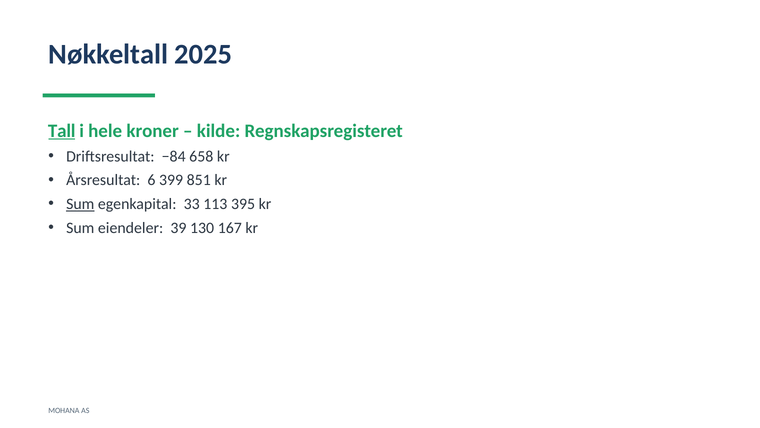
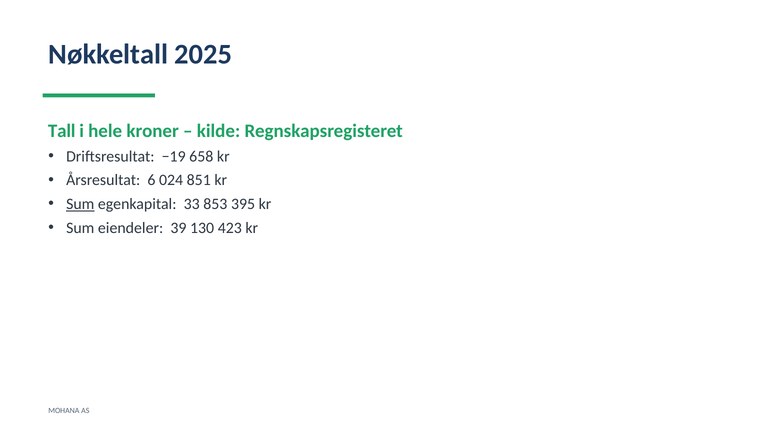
Tall underline: present -> none (62, 131)
−84: −84 -> −19 (174, 156)
399: 399 -> 024 (171, 180)
113: 113 -> 853 (215, 204)
167: 167 -> 423 (230, 228)
